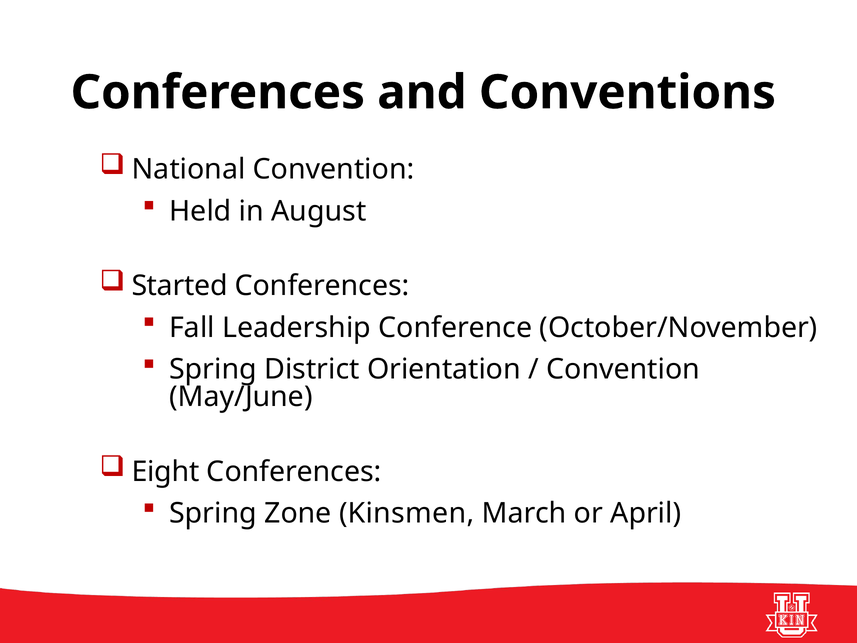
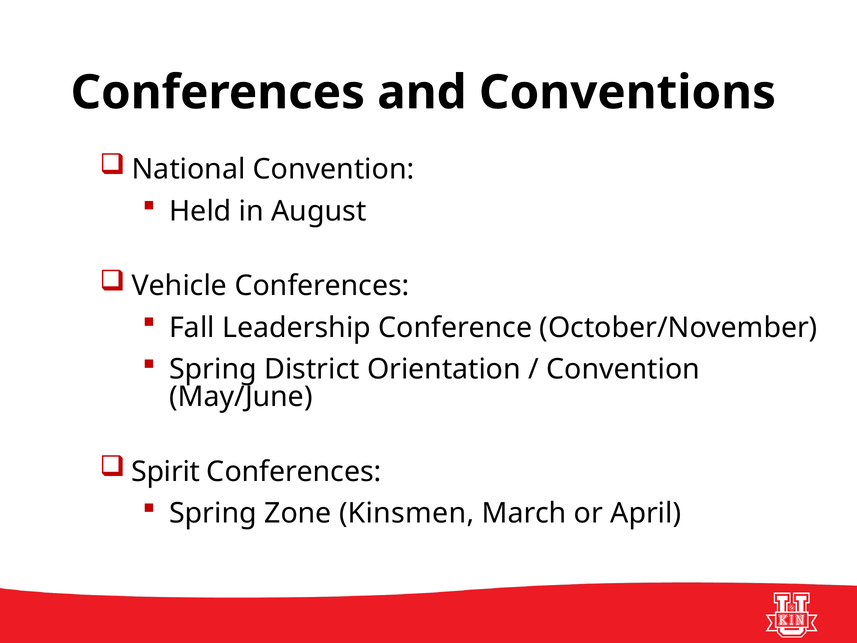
Started: Started -> Vehicle (179, 286)
Eight: Eight -> Spirit (166, 472)
